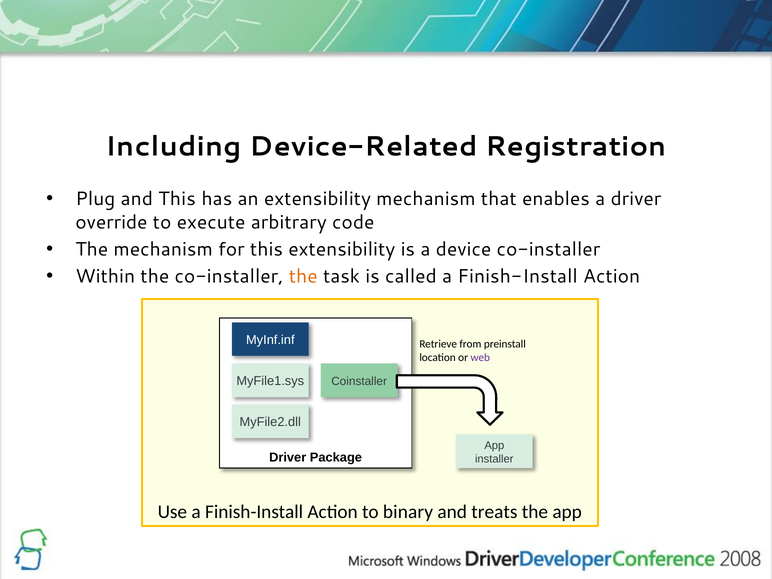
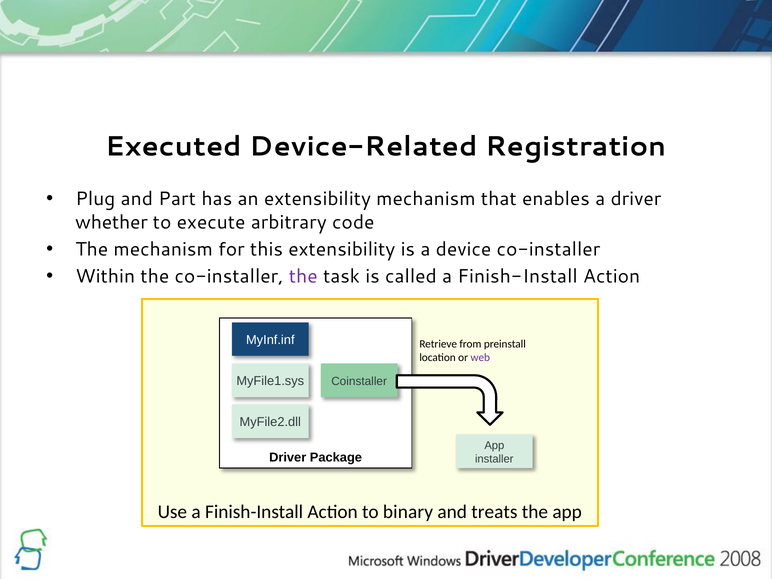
Including: Including -> Executed (173, 147)
and This: This -> Part (177, 199)
override: override -> whether (111, 222)
the colour: orange -> purple (303, 276)
